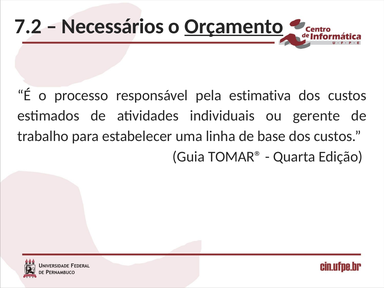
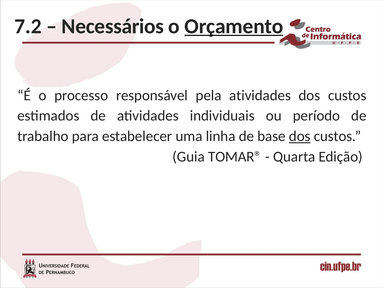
pela estimativa: estimativa -> atividades (260, 95)
gerente: gerente -> período (316, 116)
dos underline: none -> present (300, 136)
